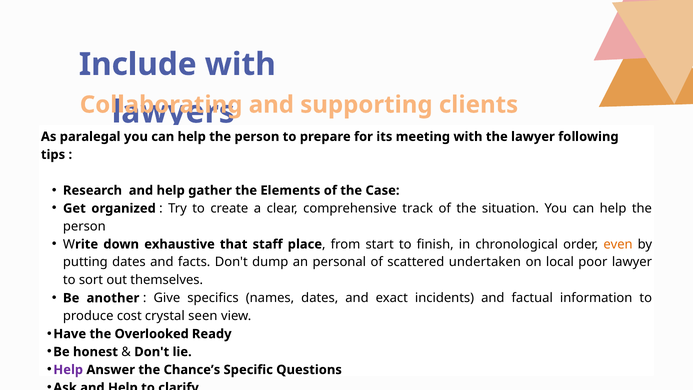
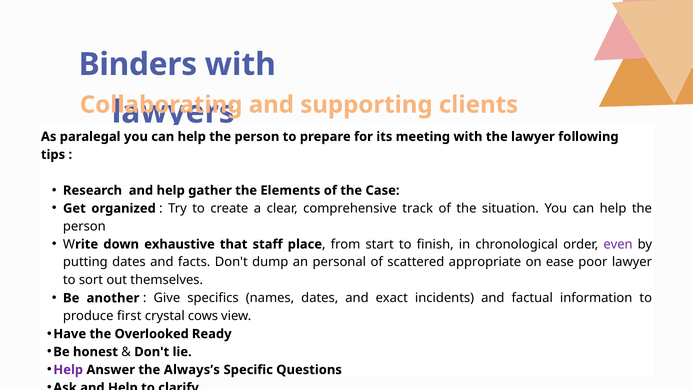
Include: Include -> Binders (138, 64)
even colour: orange -> purple (618, 244)
undertaken: undertaken -> appropriate (485, 262)
local: local -> ease (560, 262)
cost: cost -> first (129, 316)
seen: seen -> cows (203, 316)
Chance’s: Chance’s -> Always’s (192, 370)
